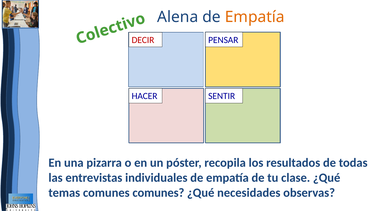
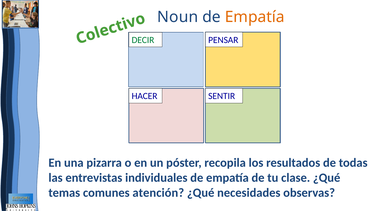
Alena: Alena -> Noun (178, 17)
DECIR colour: red -> green (143, 40)
comunes comunes: comunes -> atención (158, 192)
